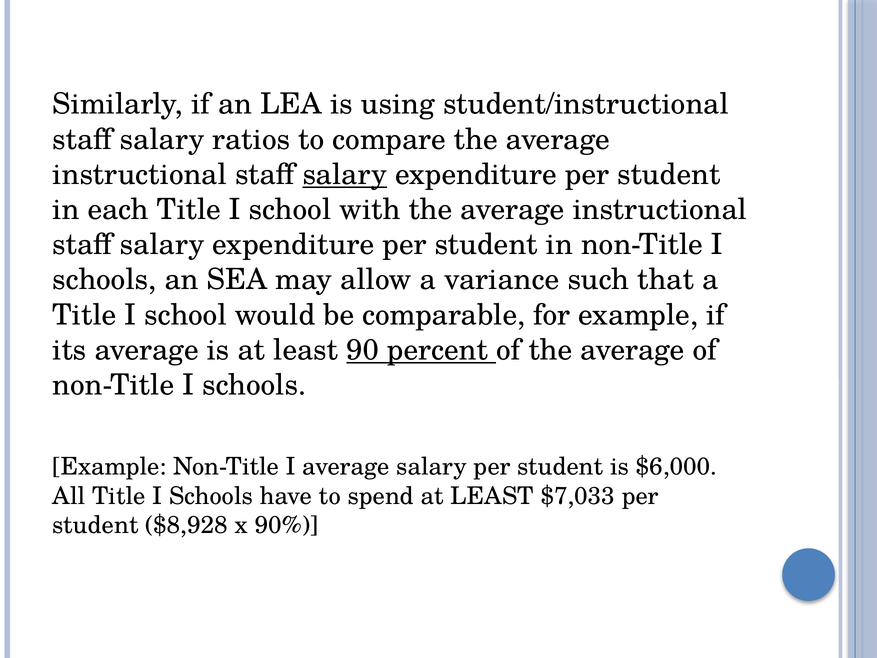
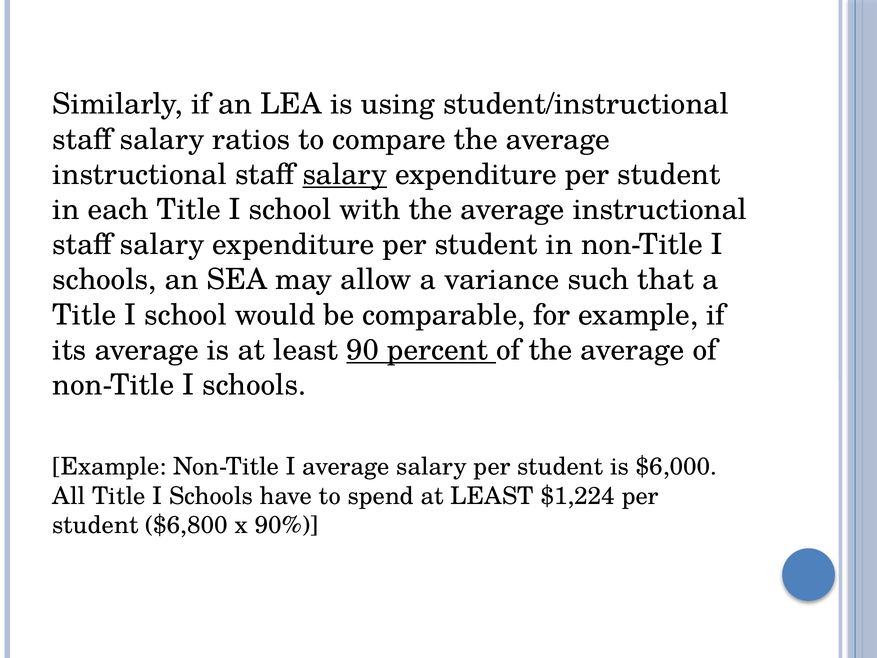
$7,033: $7,033 -> $1,224 (578, 496)
$8,928: $8,928 -> $6,800 (187, 525)
